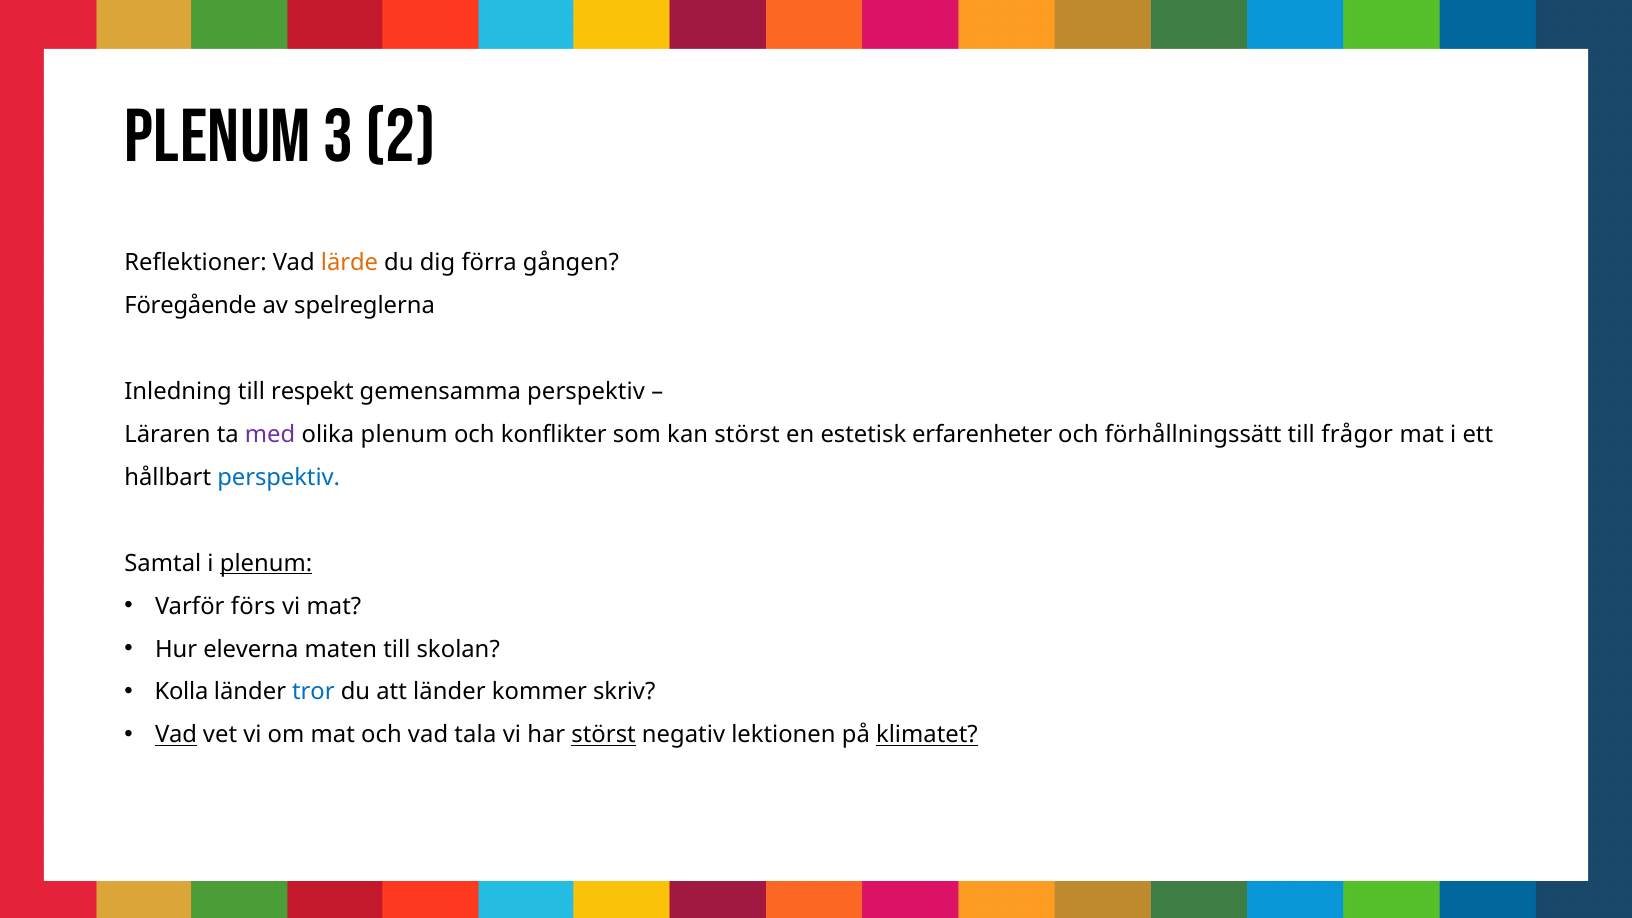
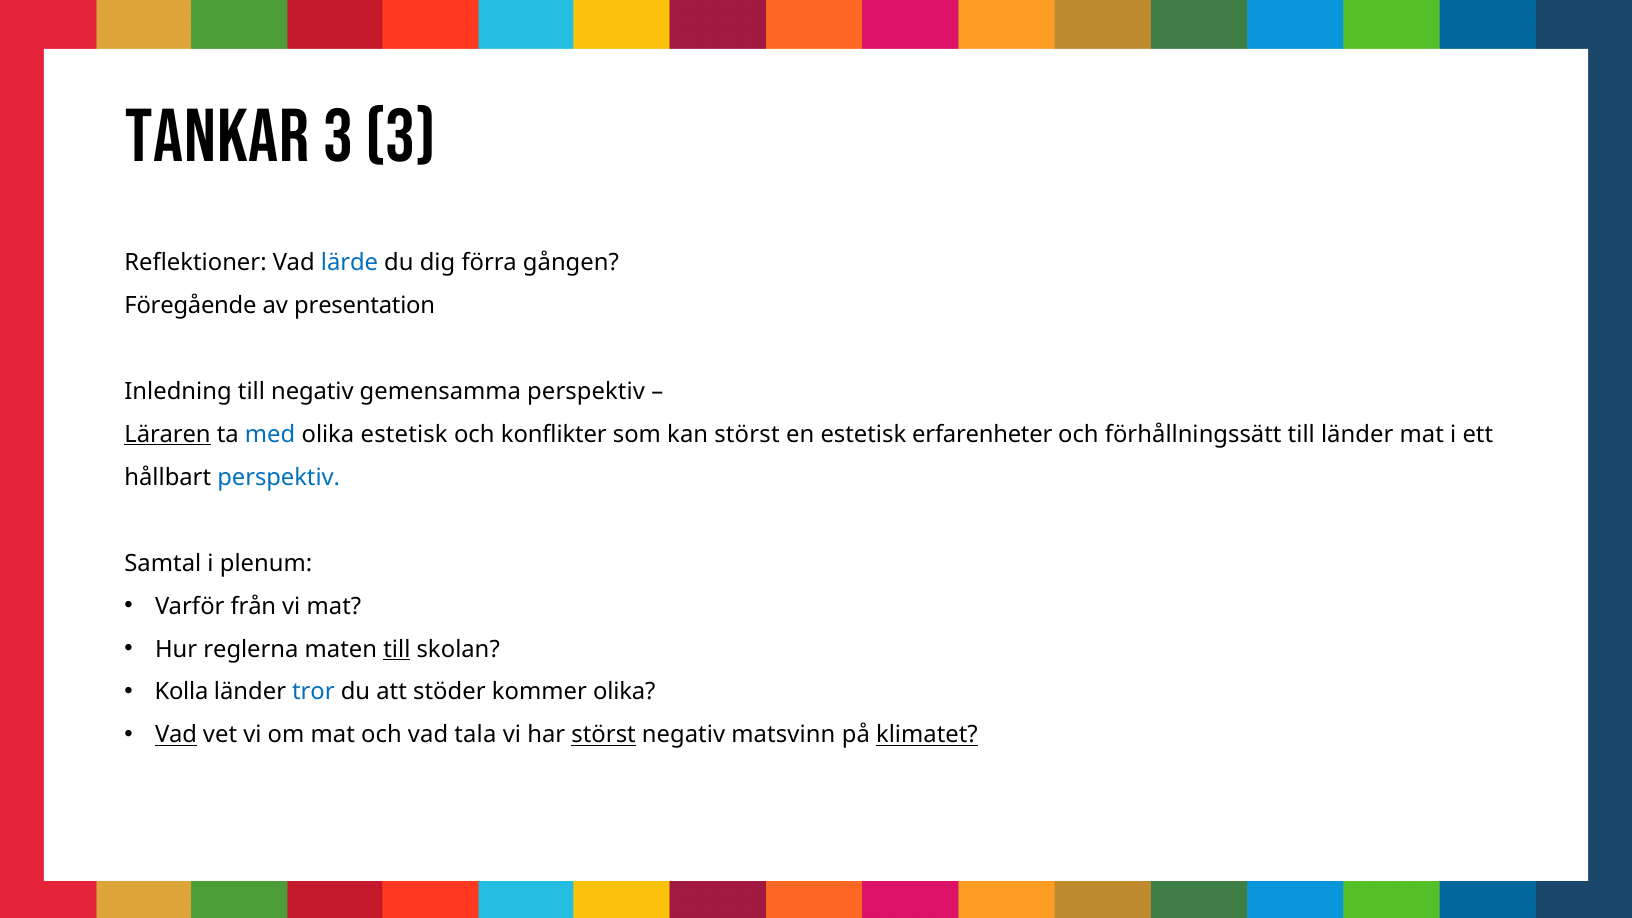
plenum: plenum -> tankar (218, 137)
3 2: 2 -> 3 (401, 137)
lärde colour: orange -> blue (349, 263)
spelreglerna: spelreglerna -> presentation (365, 306)
till respekt: respekt -> negativ (312, 392)
Läraren underline: none -> present (168, 434)
med colour: purple -> blue (270, 434)
olika plenum: plenum -> estetisk (404, 434)
till frågor: frågor -> länder (1357, 434)
plenum underline: present -> none (266, 563)
förs: förs -> från (253, 606)
eleverna: eleverna -> reglerna (251, 649)
till underline: none -> present (397, 649)
att länder: länder -> stöder (449, 692)
kommer skriv: skriv -> olika (624, 692)
lektionen: lektionen -> matsvinn (783, 735)
